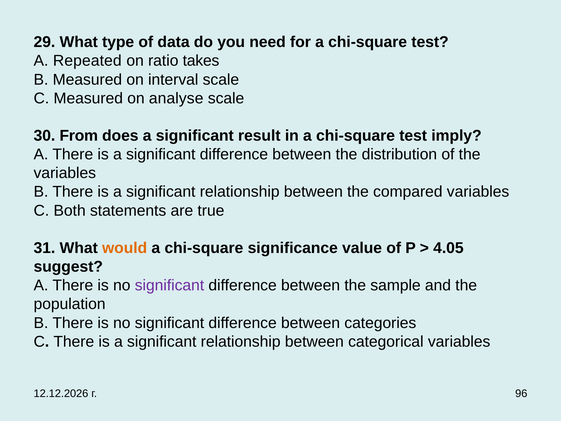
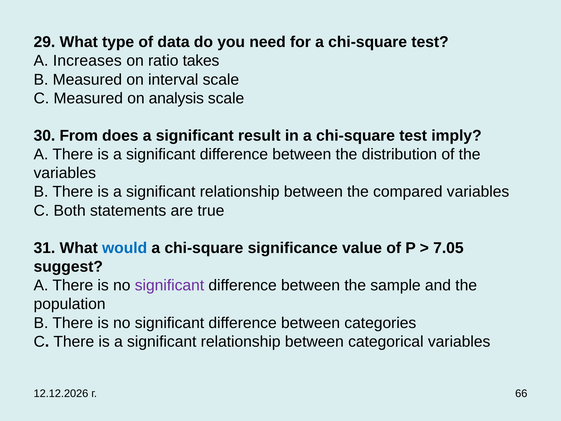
Repeated: Repeated -> Increases (87, 61)
analyse: analyse -> analysis (176, 98)
would colour: orange -> blue (125, 248)
4.05: 4.05 -> 7.05 (448, 248)
96: 96 -> 66 (521, 393)
